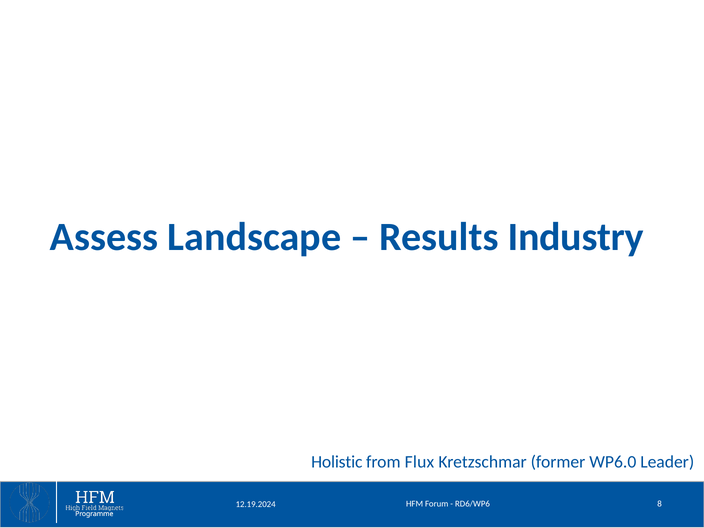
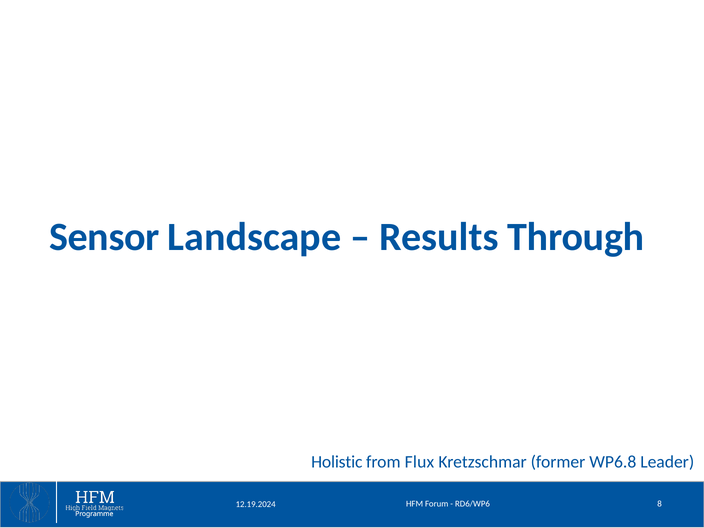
Assess: Assess -> Sensor (104, 237)
Industry: Industry -> Through (576, 237)
WP6.0: WP6.0 -> WP6.8 (613, 462)
